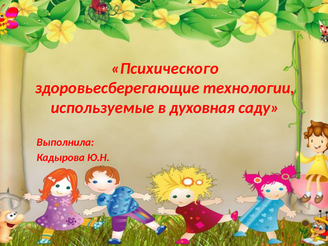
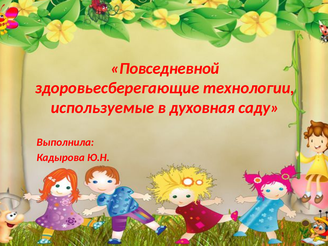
Психического: Психического -> Повседневной (165, 68)
